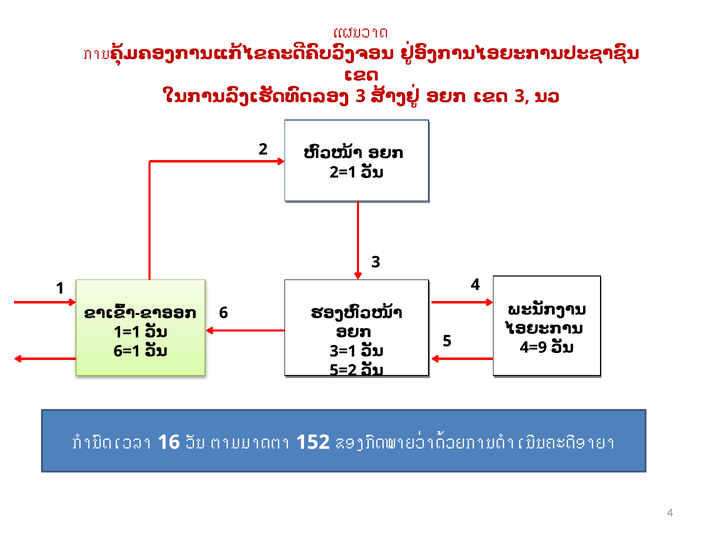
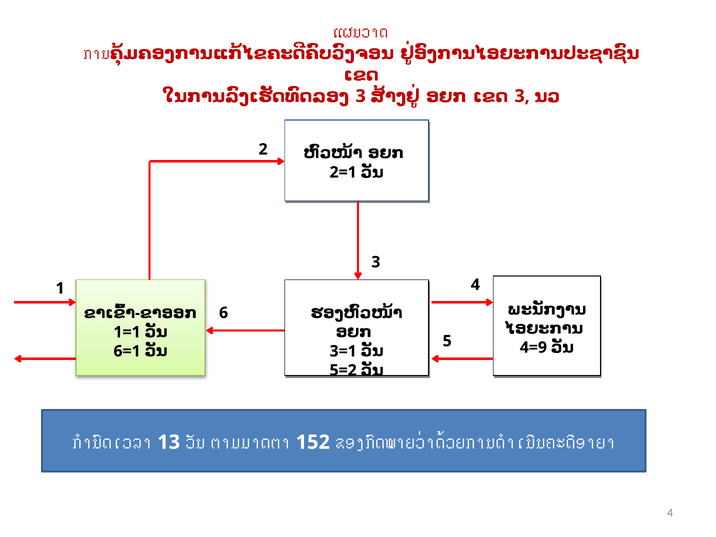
16: 16 -> 13 (169, 442)
